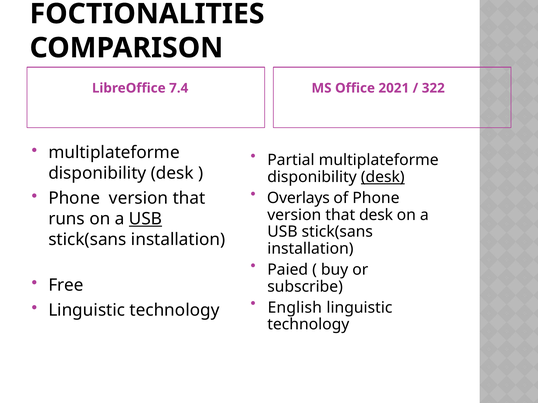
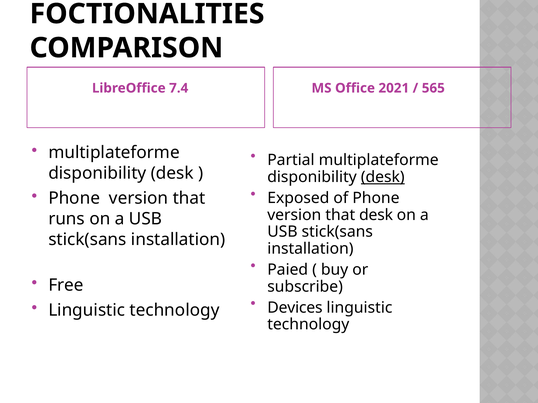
322: 322 -> 565 (433, 88)
Overlays: Overlays -> Exposed (298, 198)
USB underline: present -> none (145, 219)
English: English -> Devices (295, 308)
